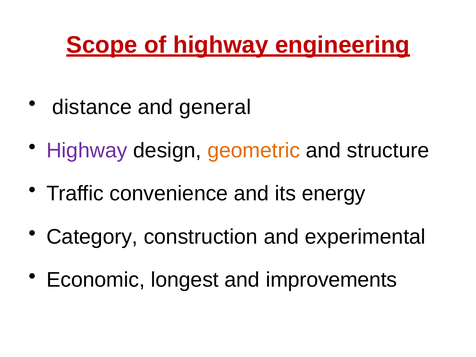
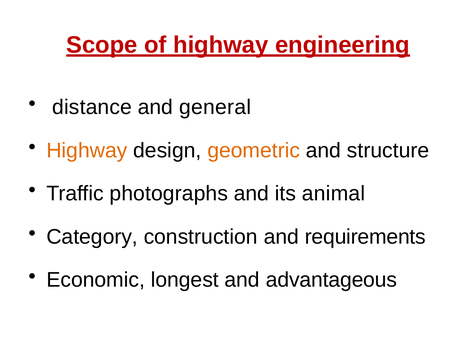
Highway colour: purple -> orange (87, 150)
convenience: convenience -> photographs (169, 194)
energy: energy -> animal (334, 194)
experimental: experimental -> requirements (365, 237)
improvements: improvements -> advantageous (331, 280)
